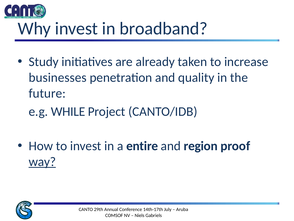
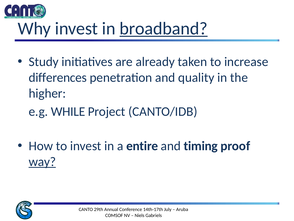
broadband underline: none -> present (164, 28)
businesses: businesses -> differences (58, 77)
future: future -> higher (47, 93)
region: region -> timing (201, 146)
